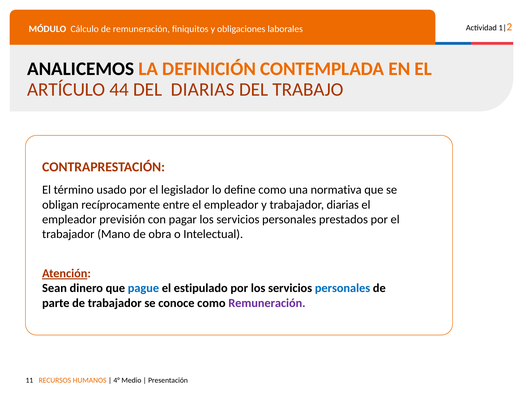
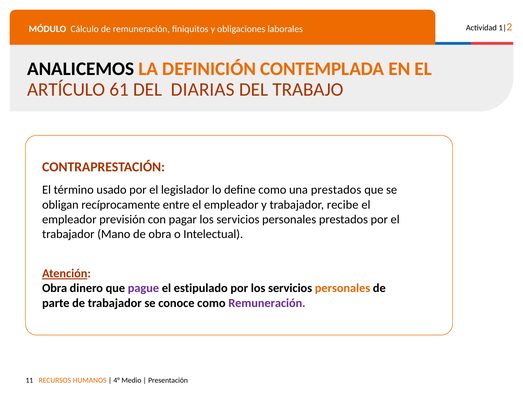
44: 44 -> 61 (119, 89)
una normativa: normativa -> prestados (336, 190)
trabajador diarias: diarias -> recibe (343, 205)
Sean: Sean -> Obra (55, 288)
pague colour: blue -> purple (143, 288)
personales colour: blue -> orange (343, 288)
